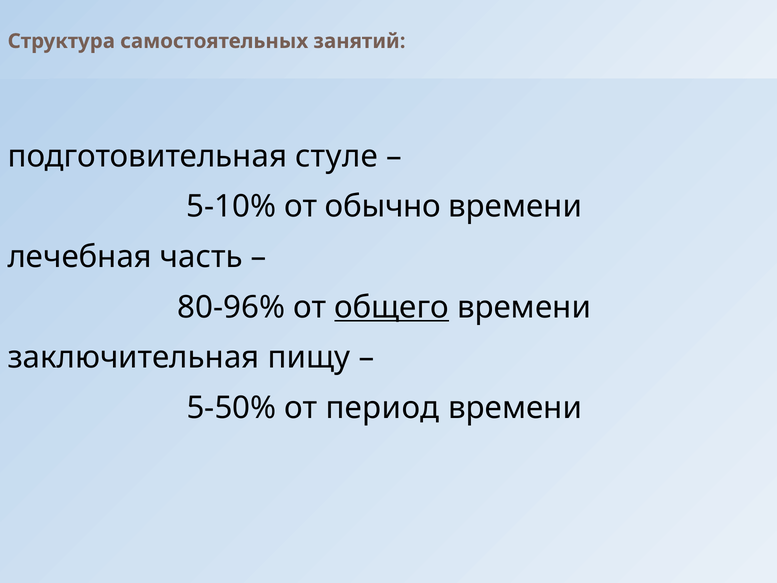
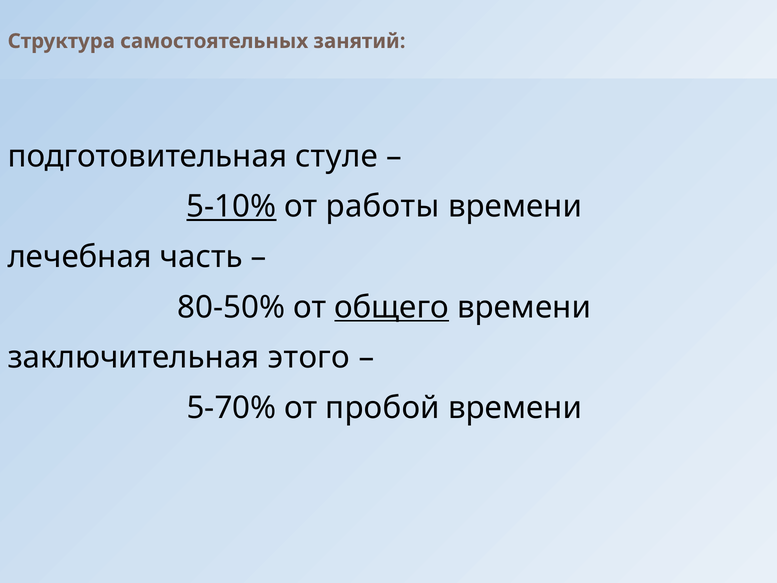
5-10% underline: none -> present (231, 207)
обычно: обычно -> работы (383, 207)
80-96%: 80-96% -> 80-50% (231, 307)
пищу: пищу -> этого (309, 357)
5-50%: 5-50% -> 5-70% (231, 408)
период: период -> пробой (383, 408)
